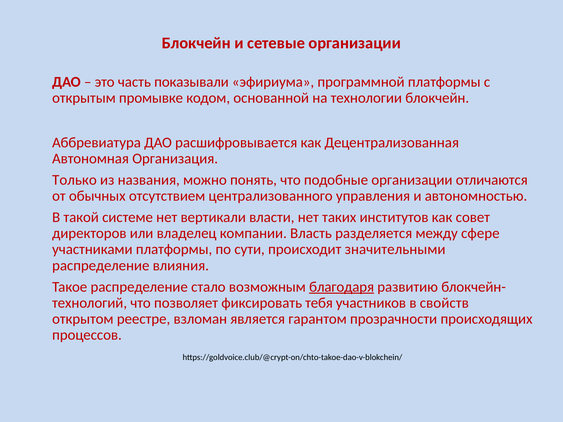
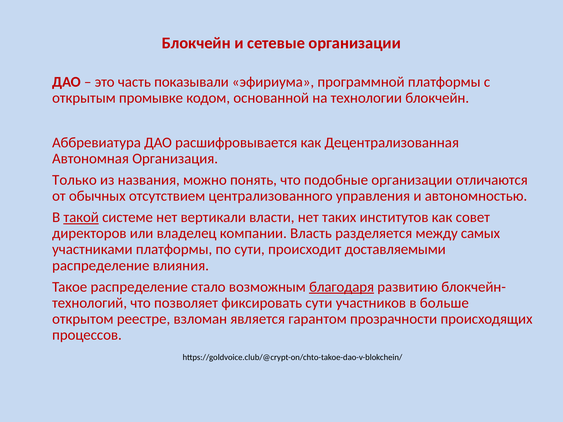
такой underline: none -> present (81, 217)
сфере: сфере -> самых (480, 234)
значительными: значительными -> доставляемыми (395, 250)
фиксировать тебя: тебя -> сути (319, 303)
свойств: свойств -> больше (444, 303)
